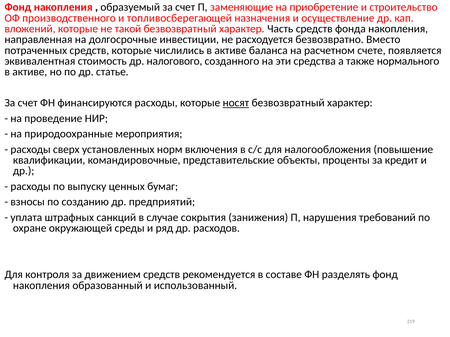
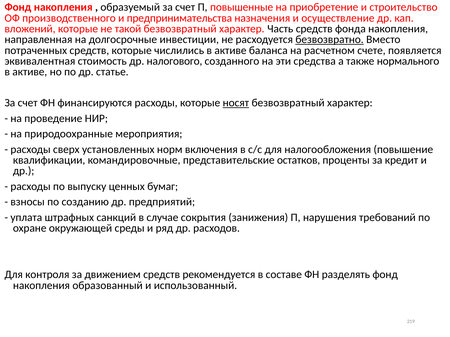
заменяющие: заменяющие -> повышенные (242, 7)
топливосберегающей: топливосберегающей -> предпринимательства (179, 18)
безвозвратно underline: none -> present (330, 40)
объекты: объекты -> остатков (299, 160)
